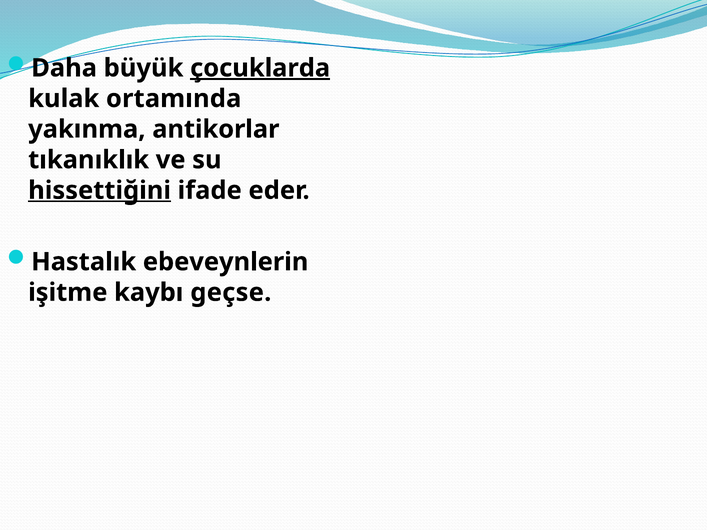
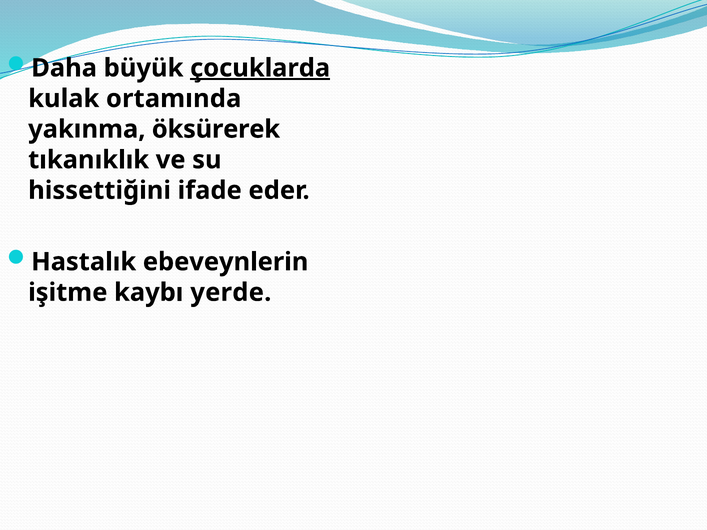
antikorlar: antikorlar -> öksürerek (216, 129)
hissettiğini underline: present -> none (100, 191)
geçse: geçse -> yerde (231, 293)
